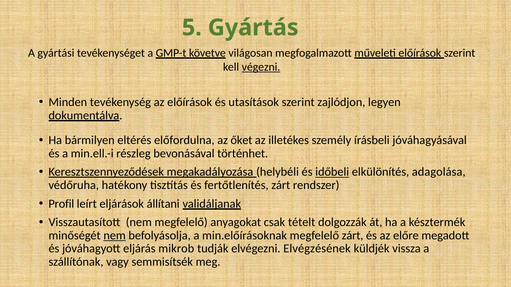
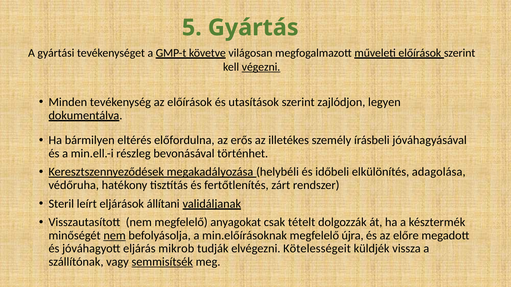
őket: őket -> erős (241, 140)
időbeli underline: present -> none (332, 172)
Profil: Profil -> Steril (61, 204)
megfelelő zárt: zárt -> újra (353, 236)
Elvégzésének: Elvégzésének -> Kötelességeit (317, 249)
semmisítsék underline: none -> present (162, 262)
